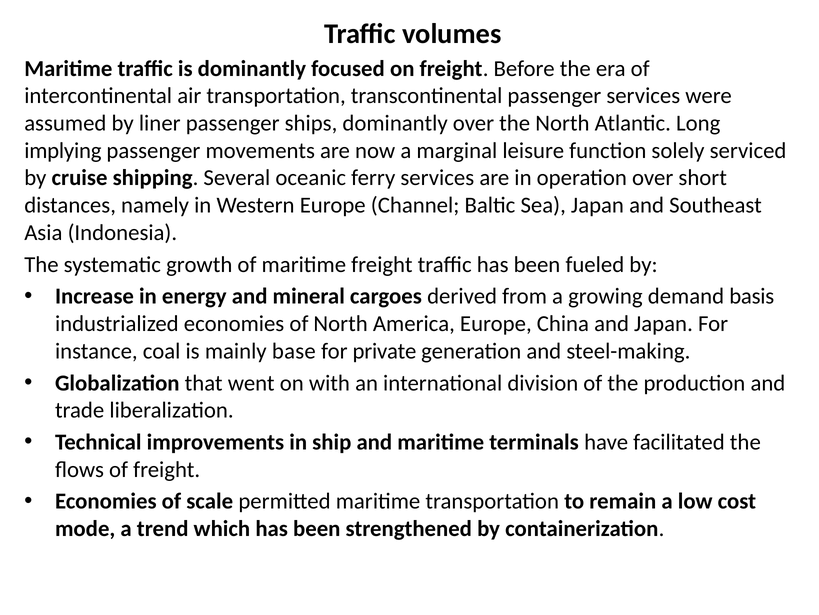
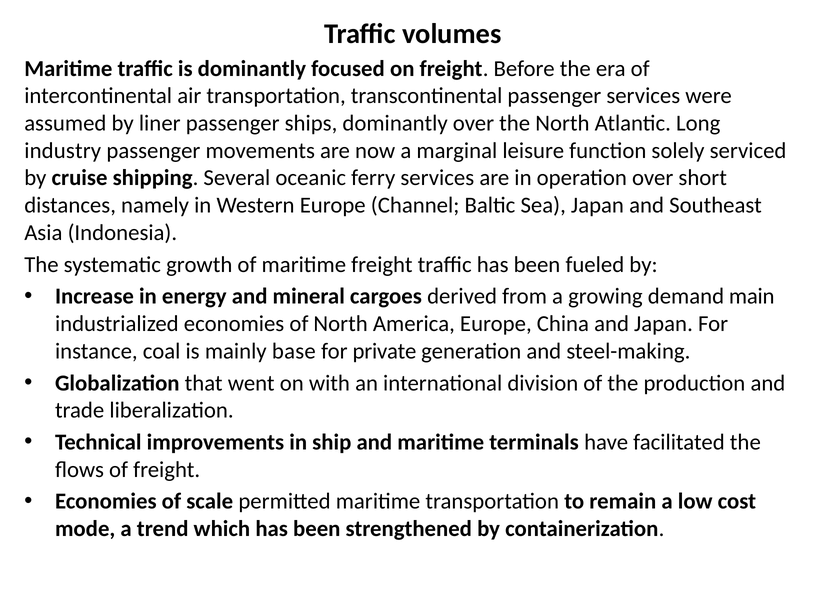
implying: implying -> industry (63, 150)
basis: basis -> main (752, 296)
